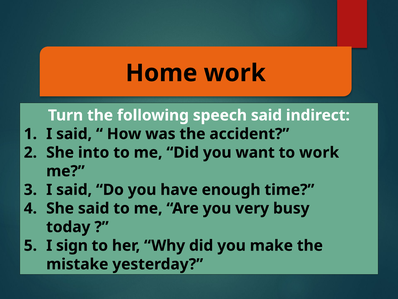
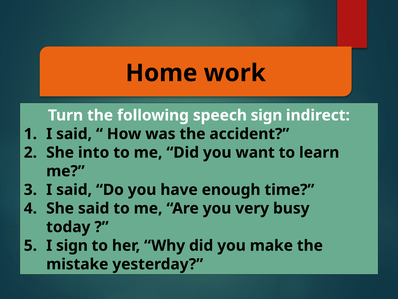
speech said: said -> sign (266, 115)
to work: work -> learn (319, 152)
